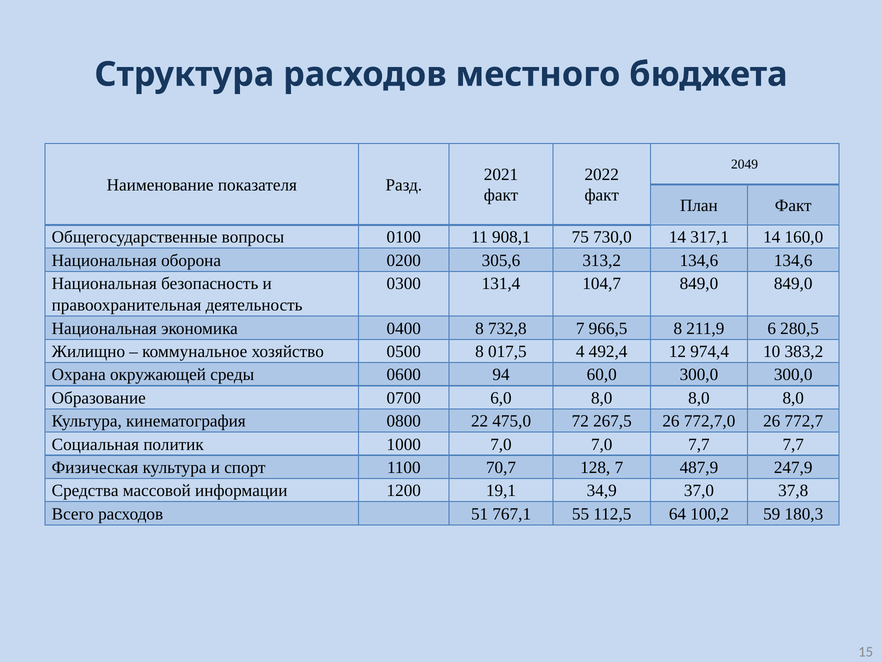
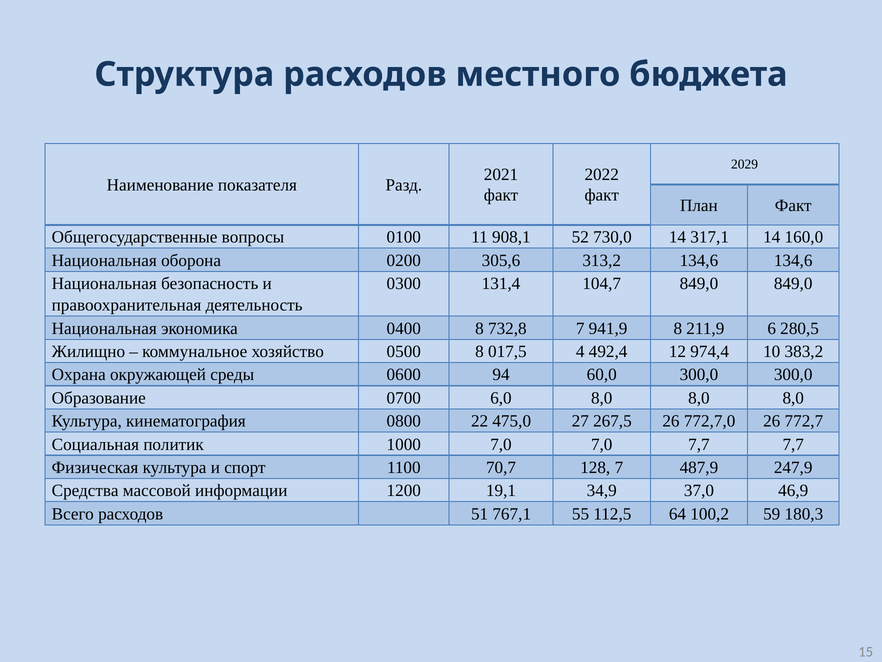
2049: 2049 -> 2029 (745, 164)
75: 75 -> 52 (580, 237)
966,5: 966,5 -> 941,9 (608, 328)
72: 72 -> 27 (580, 421)
37,8: 37,8 -> 46,9 (793, 490)
